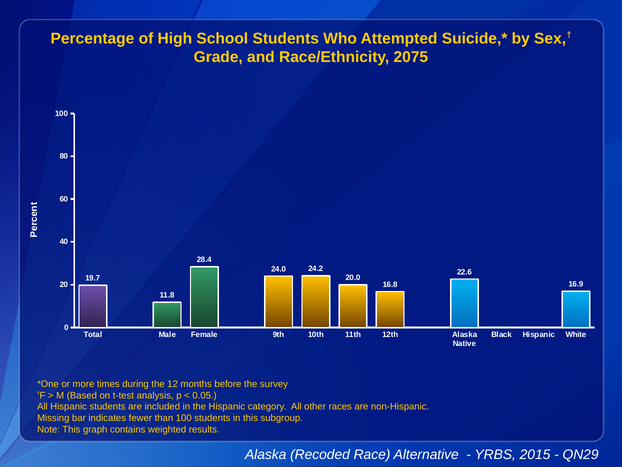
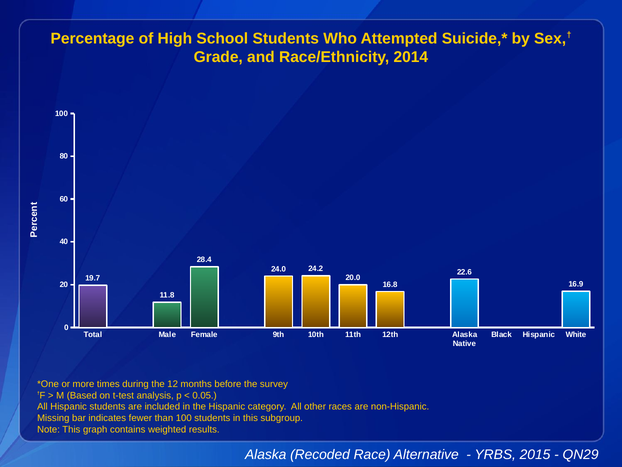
2075: 2075 -> 2014 (411, 57)
